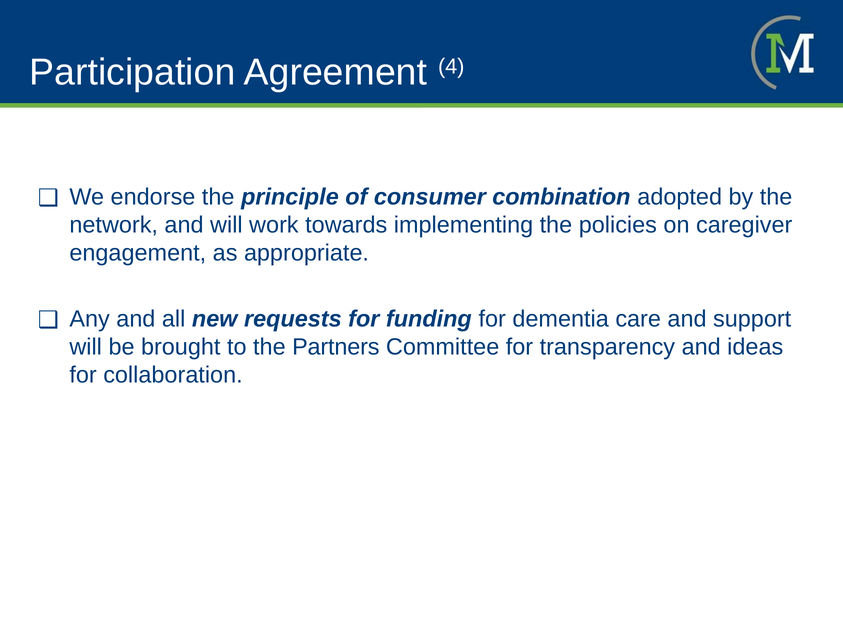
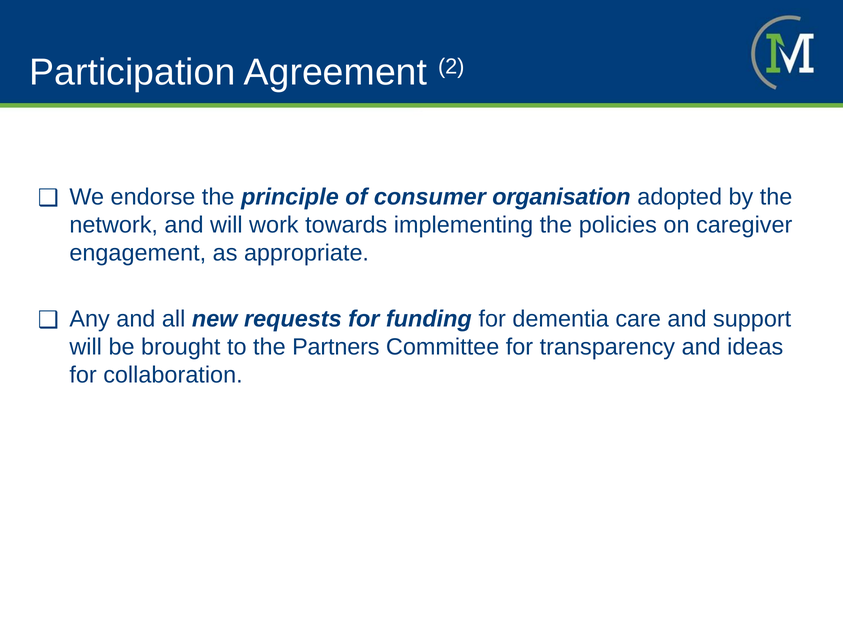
4: 4 -> 2 (451, 66)
combination: combination -> organisation (561, 197)
